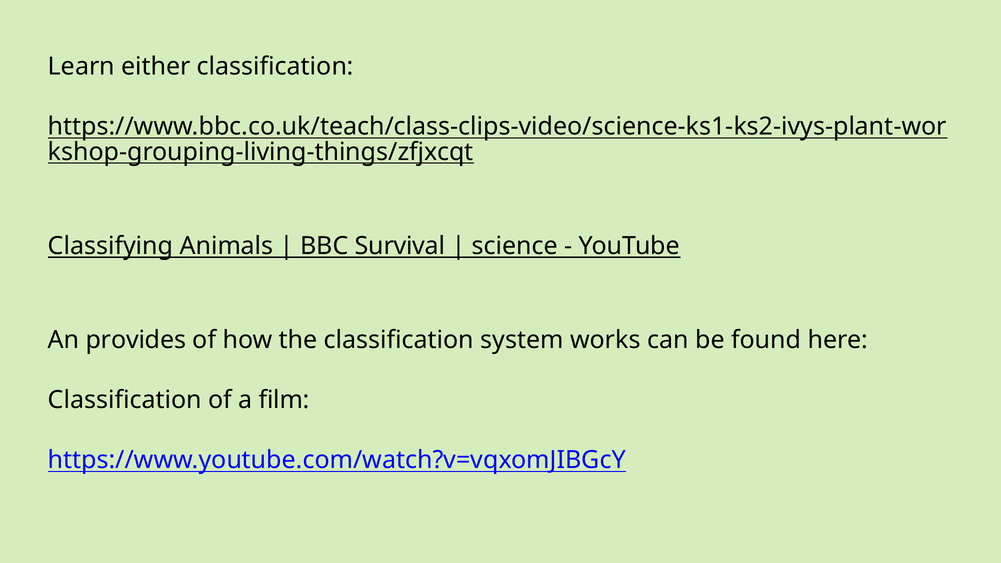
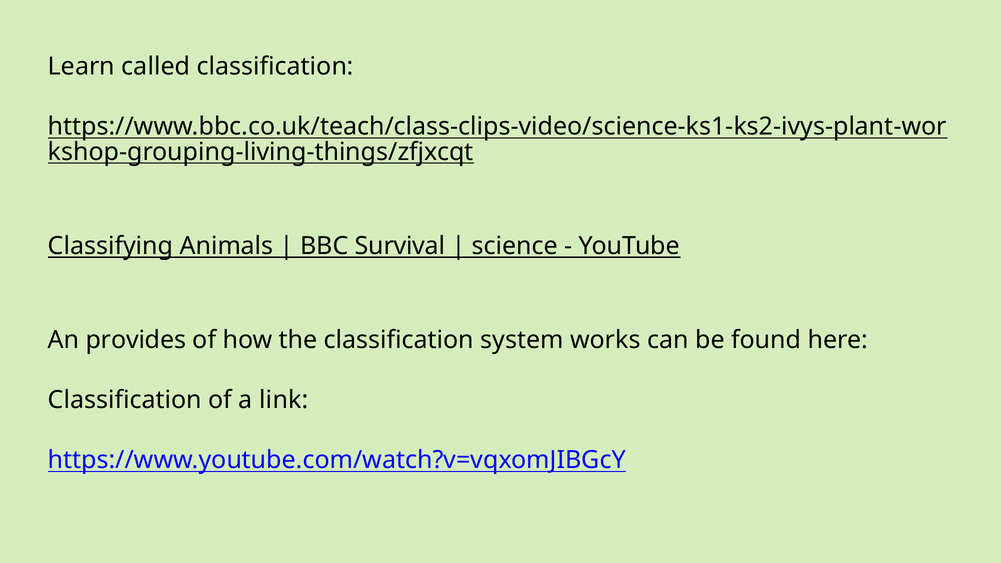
either: either -> called (156, 67)
film: film -> link (284, 400)
